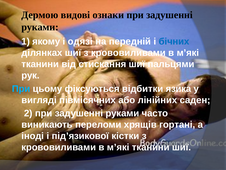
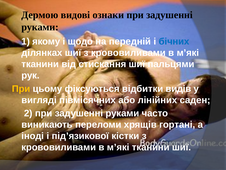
одязі: одязі -> щодо (80, 41)
При colour: light blue -> yellow (21, 88)
язика: язика -> видів (178, 88)
